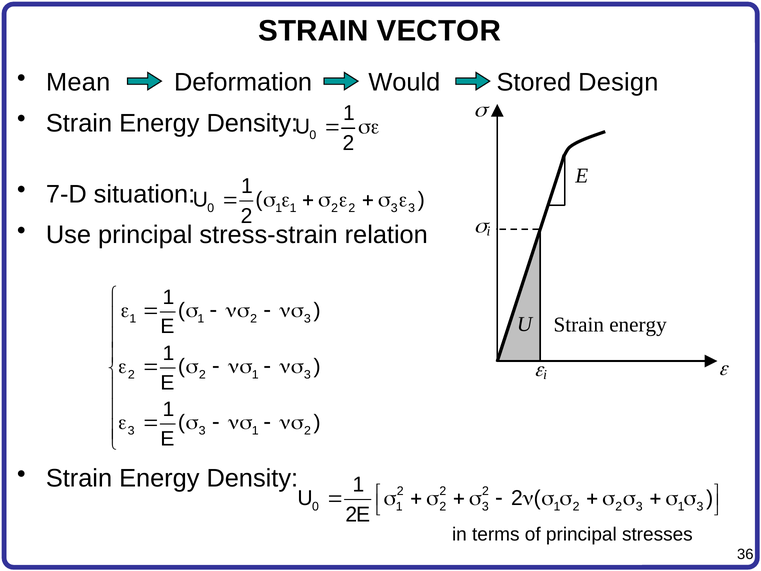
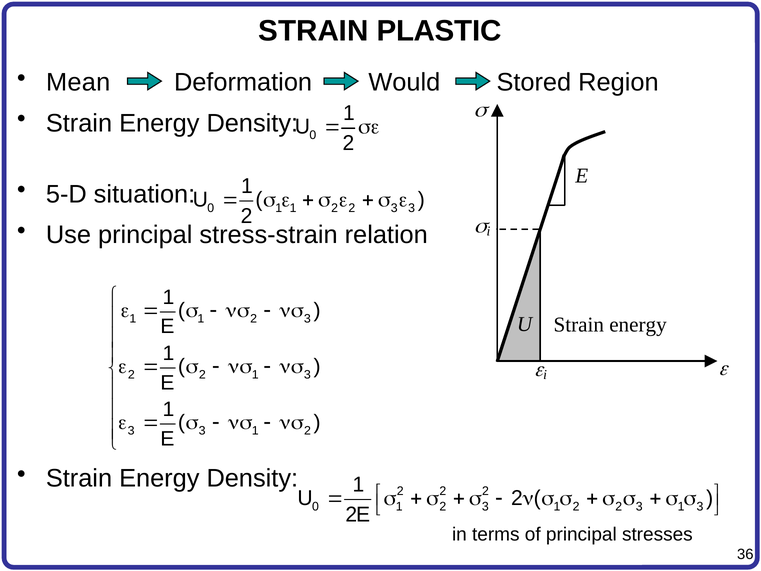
VECTOR: VECTOR -> PLASTIC (439, 31)
Design: Design -> Region (618, 82)
7-D: 7-D -> 5-D (66, 194)
